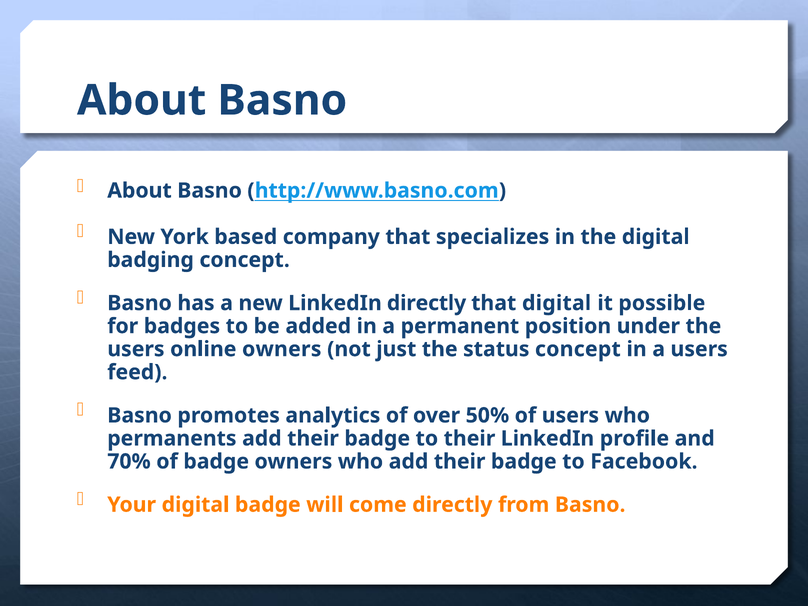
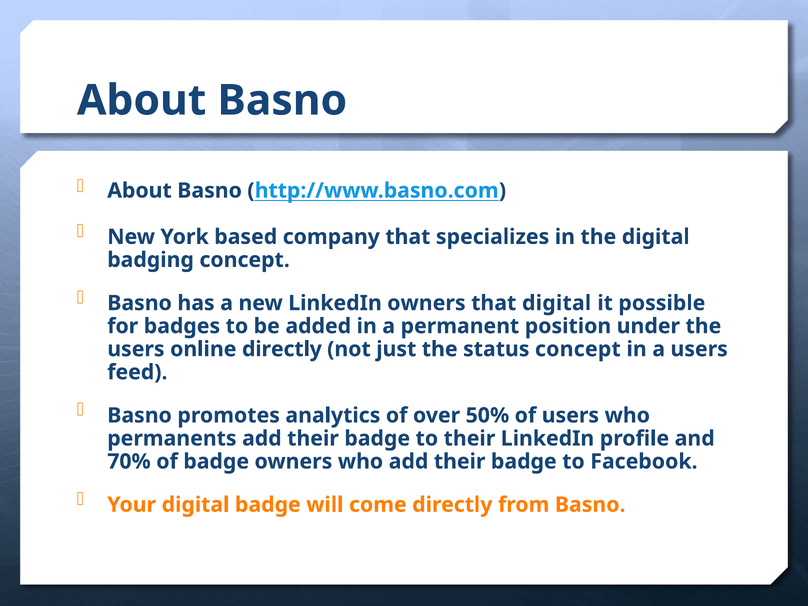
LinkedIn directly: directly -> owners (426, 303)
online owners: owners -> directly (282, 349)
